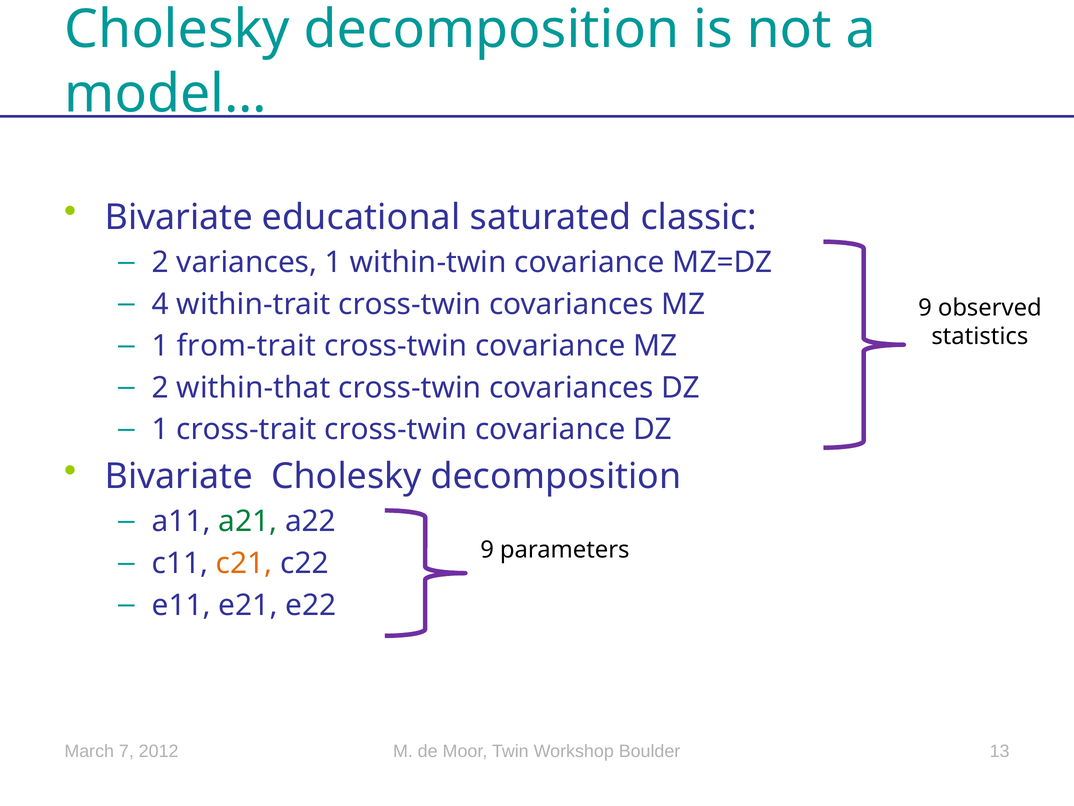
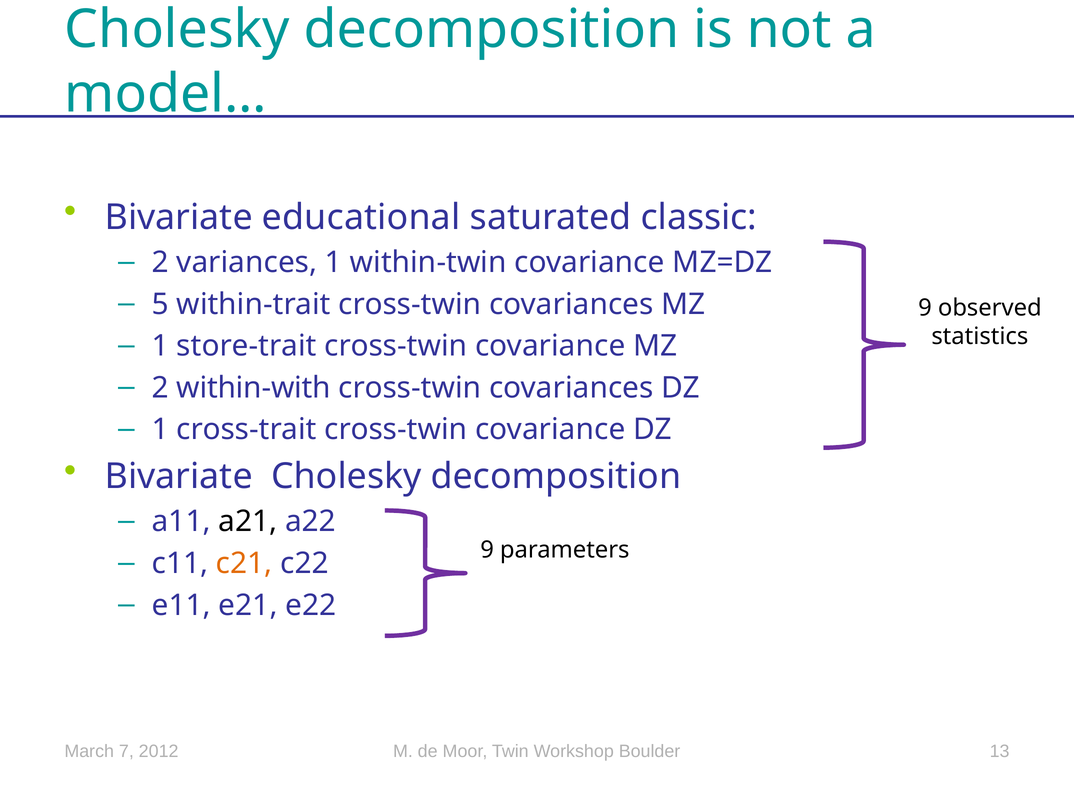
4: 4 -> 5 (160, 304)
from-trait: from-trait -> store-trait (247, 346)
within-that: within-that -> within-with (254, 388)
a21 colour: green -> black (248, 521)
